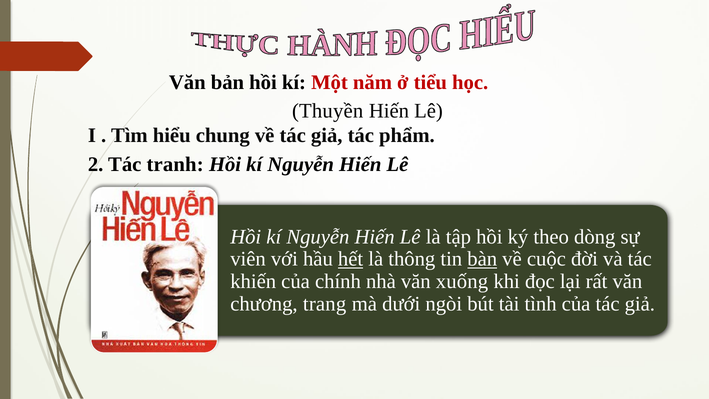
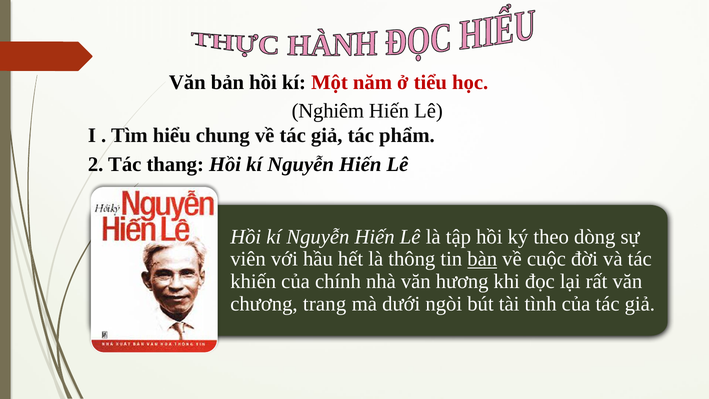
Thuyền: Thuyền -> Nghiêm (328, 111)
tranh: tranh -> thang (175, 164)
hết underline: present -> none (351, 259)
xuống: xuống -> hương (462, 281)
